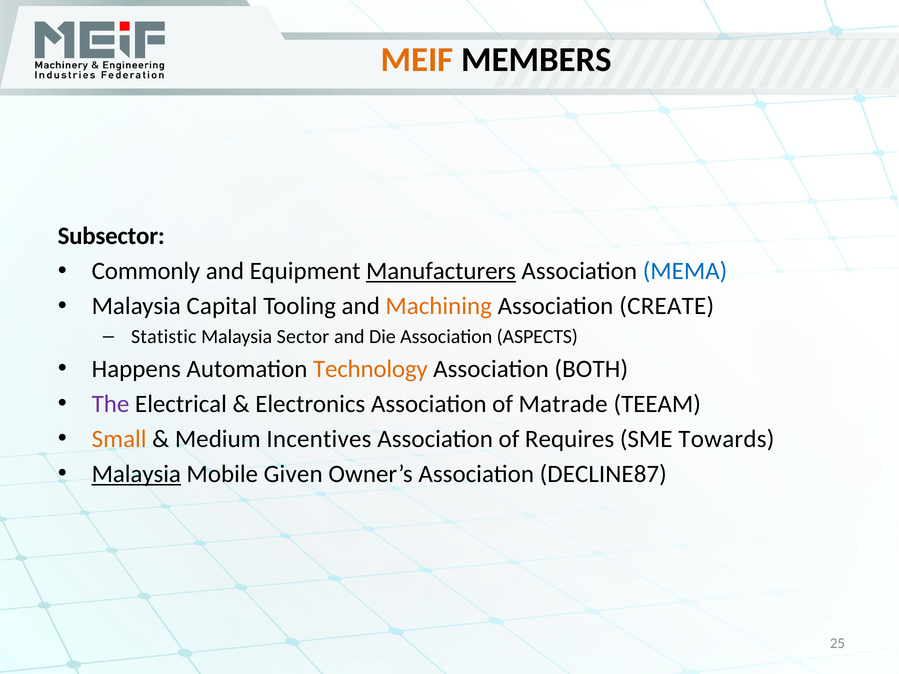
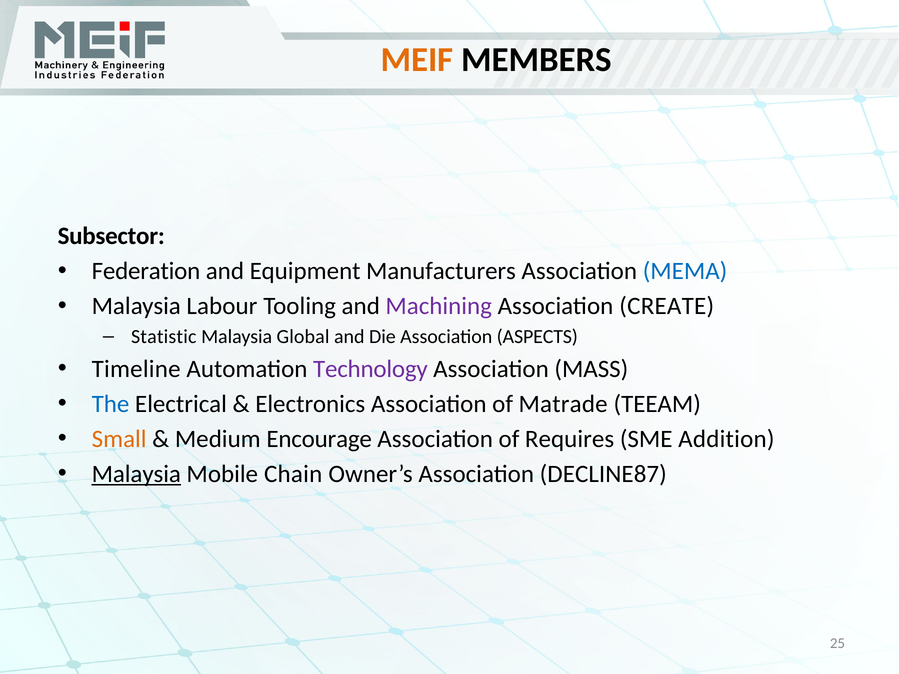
Commonly: Commonly -> Federation (146, 271)
Manufacturers underline: present -> none (441, 271)
Capital: Capital -> Labour (222, 306)
Machining colour: orange -> purple (439, 306)
Sector: Sector -> Global (303, 337)
Happens: Happens -> Timeline (136, 369)
Technology colour: orange -> purple (370, 369)
BOTH: BOTH -> MASS (591, 369)
The colour: purple -> blue (111, 404)
Incentives: Incentives -> Encourage (319, 439)
Towards: Towards -> Addition (726, 439)
Given: Given -> Chain (293, 474)
